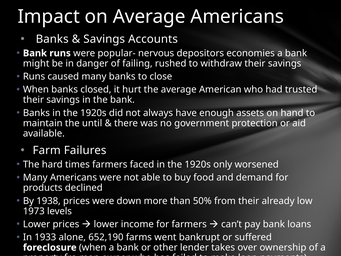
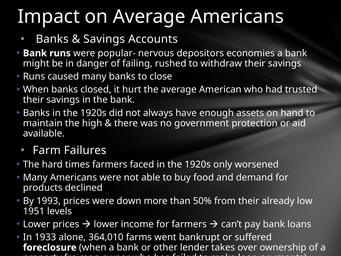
until: until -> high (92, 123)
1938: 1938 -> 1993 (49, 201)
1973: 1973 -> 1951 (34, 211)
652,190: 652,190 -> 364,010 (106, 237)
